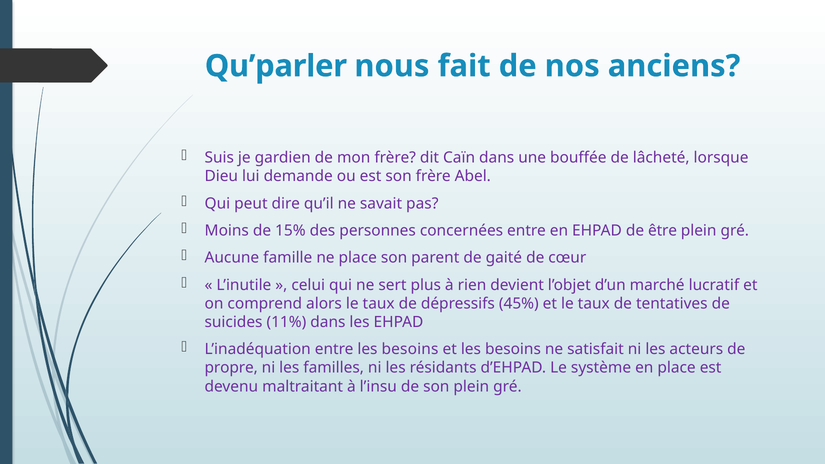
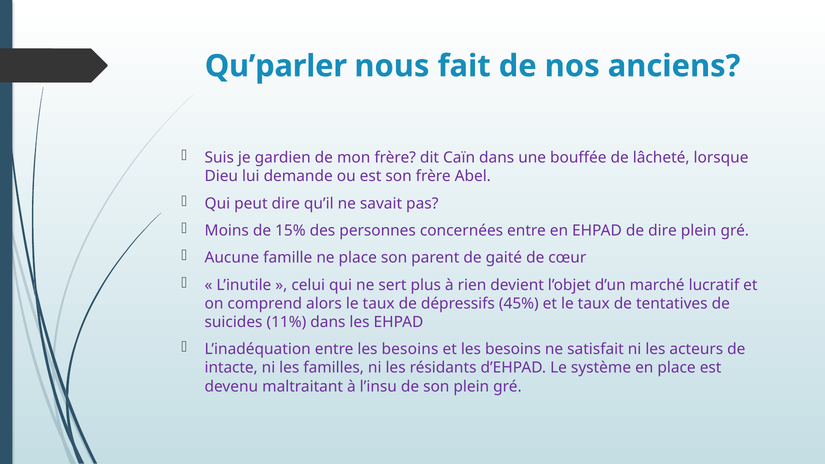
de être: être -> dire (662, 231)
propre: propre -> intacte (231, 368)
